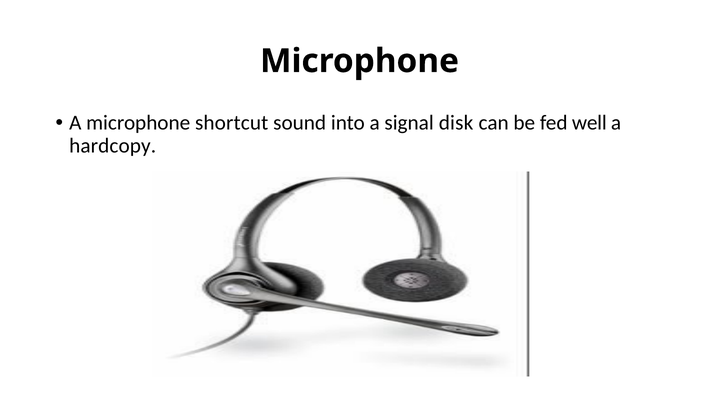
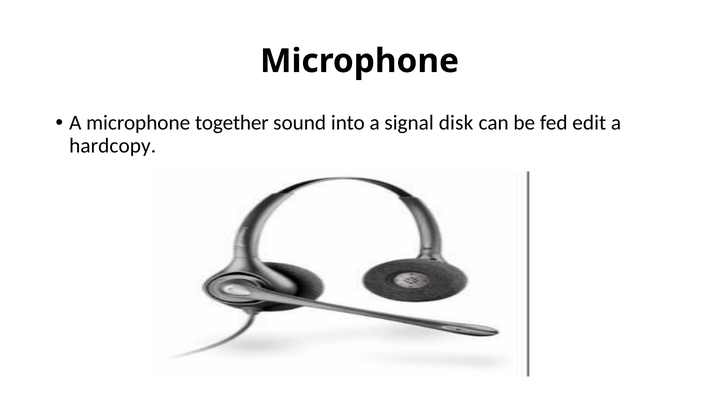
shortcut: shortcut -> together (232, 123)
well: well -> edit (589, 123)
